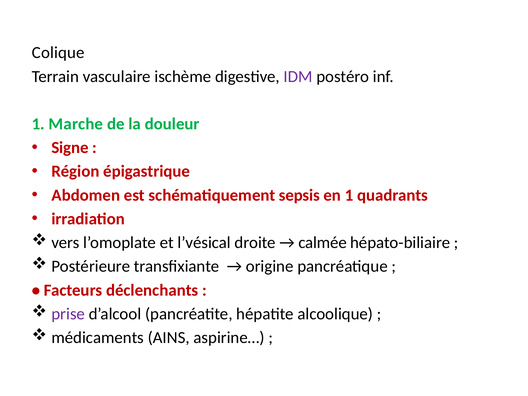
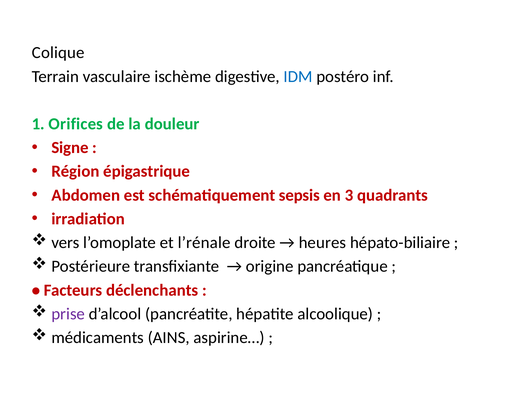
IDM colour: purple -> blue (298, 76)
Marche: Marche -> Orifices (76, 124)
en 1: 1 -> 3 (349, 195)
l’vésical: l’vésical -> l’rénale (204, 243)
calmée: calmée -> heures (322, 243)
